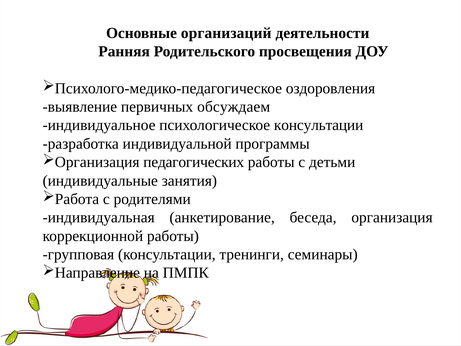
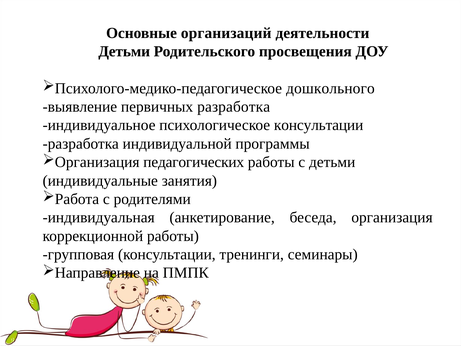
Ранняя: Ранняя -> Детьми (124, 51)
оздоровления: оздоровления -> дошкольного (330, 88)
первичных обсуждаем: обсуждаем -> разработка (234, 107)
